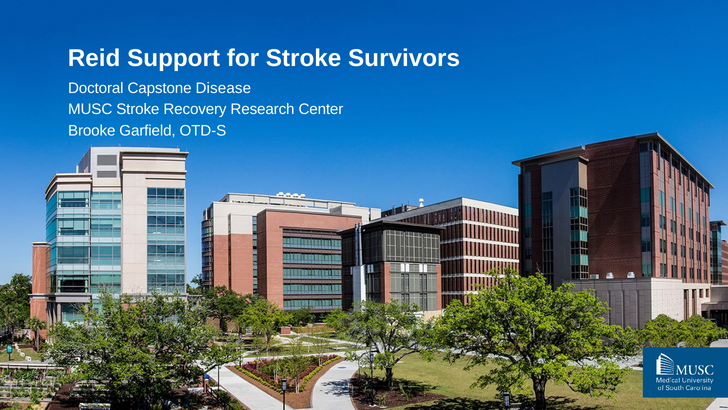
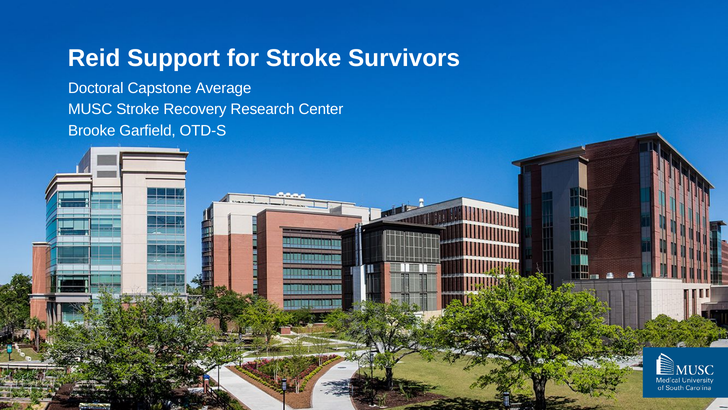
Disease: Disease -> Average (223, 88)
